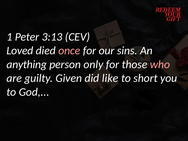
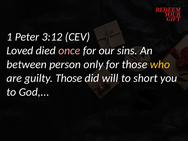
3:13: 3:13 -> 3:12 (52, 37)
anything: anything -> between (27, 64)
who colour: pink -> yellow (160, 64)
guilty Given: Given -> Those (69, 78)
like: like -> will (110, 78)
